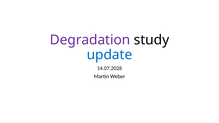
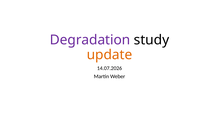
update colour: blue -> orange (109, 55)
